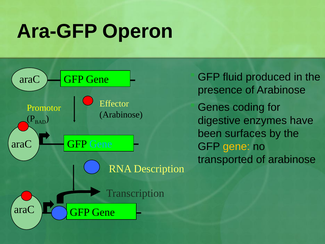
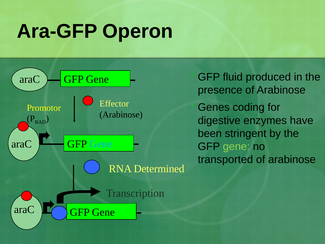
surfaces: surfaces -> stringent (246, 133)
gene colour: yellow -> light green (236, 146)
Description: Description -> Determined (159, 169)
